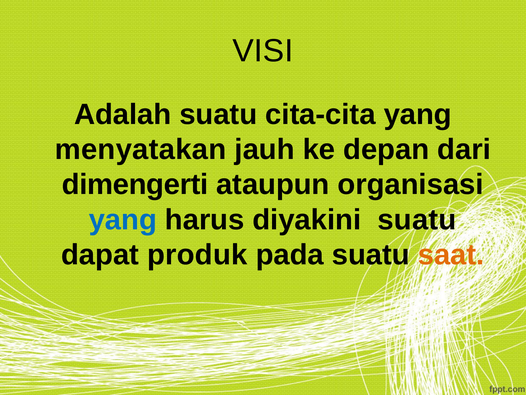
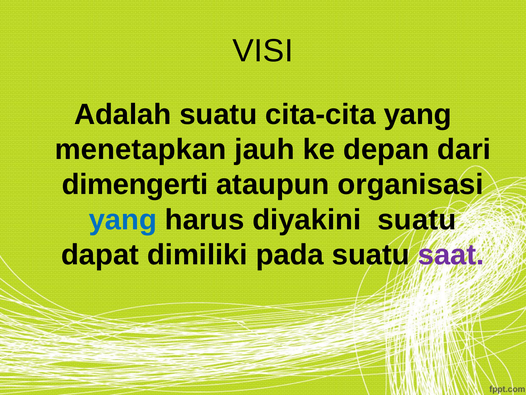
menyatakan: menyatakan -> menetapkan (141, 149)
produk: produk -> dimiliki (197, 254)
saat colour: orange -> purple (451, 254)
